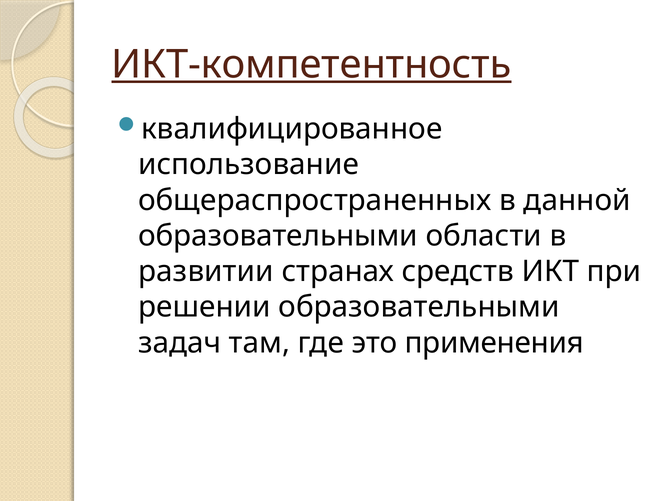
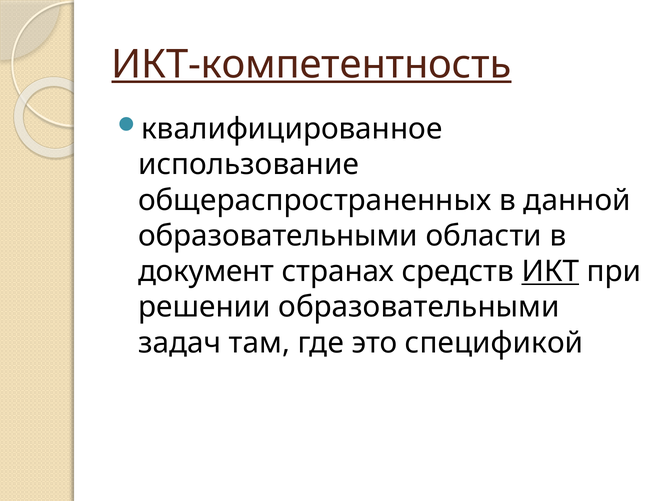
развитии: развитии -> документ (206, 271)
ИКТ underline: none -> present (550, 271)
применения: применения -> спецификой (494, 343)
